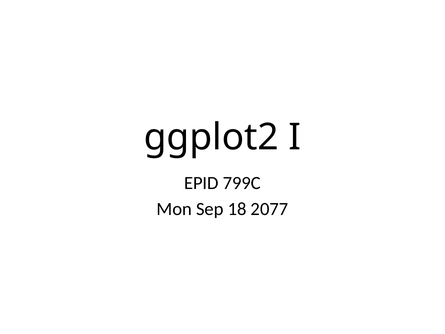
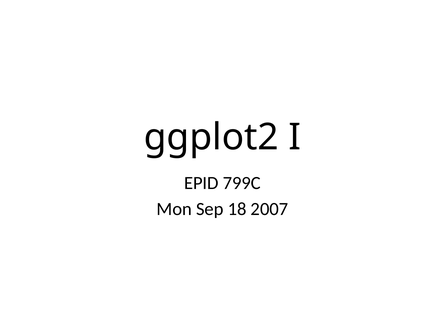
2077: 2077 -> 2007 (269, 209)
